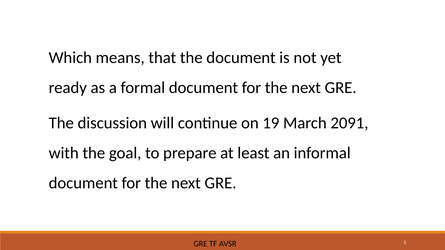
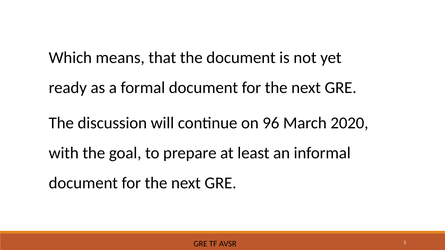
19: 19 -> 96 (271, 123)
2091: 2091 -> 2020 (349, 123)
